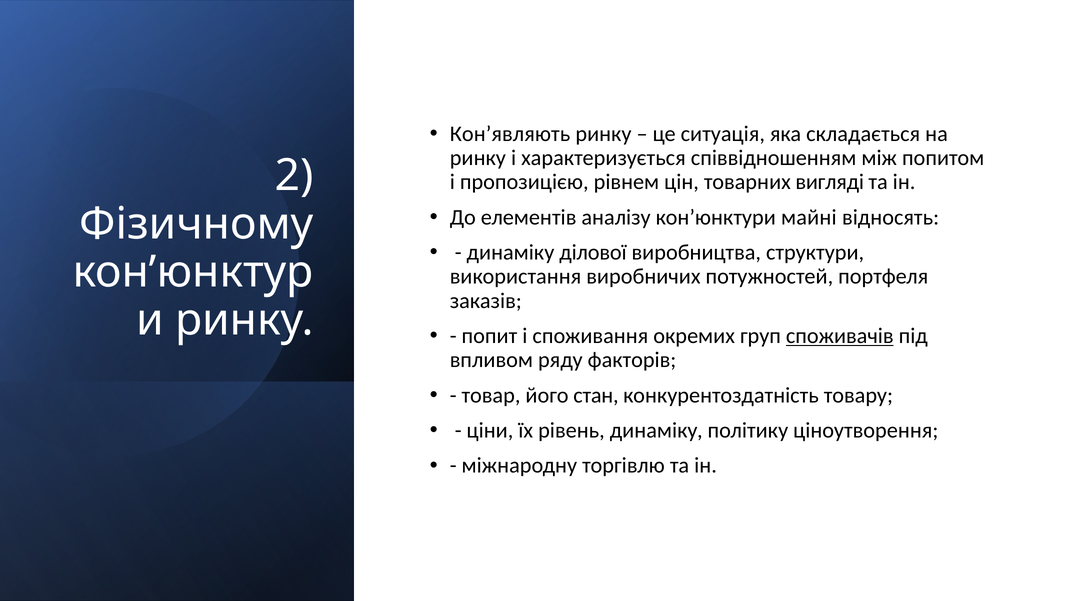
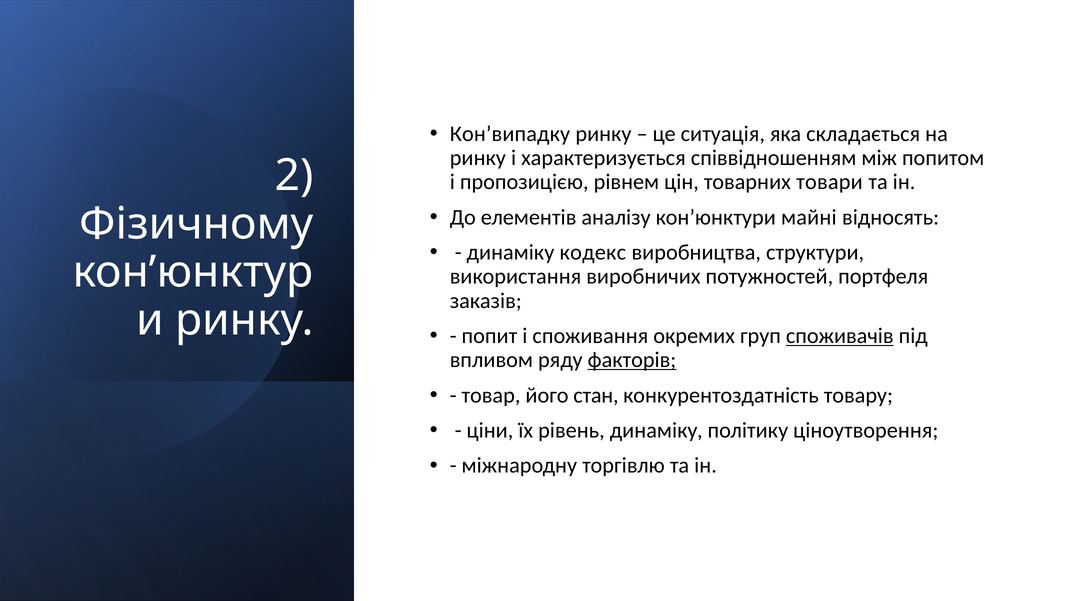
Кон’являють: Кон’являють -> Кон’випадку (510, 134)
вигляді: вигляді -> товари (829, 182)
ділової: ділової -> кодекс (593, 253)
факторів underline: none -> present (632, 360)
